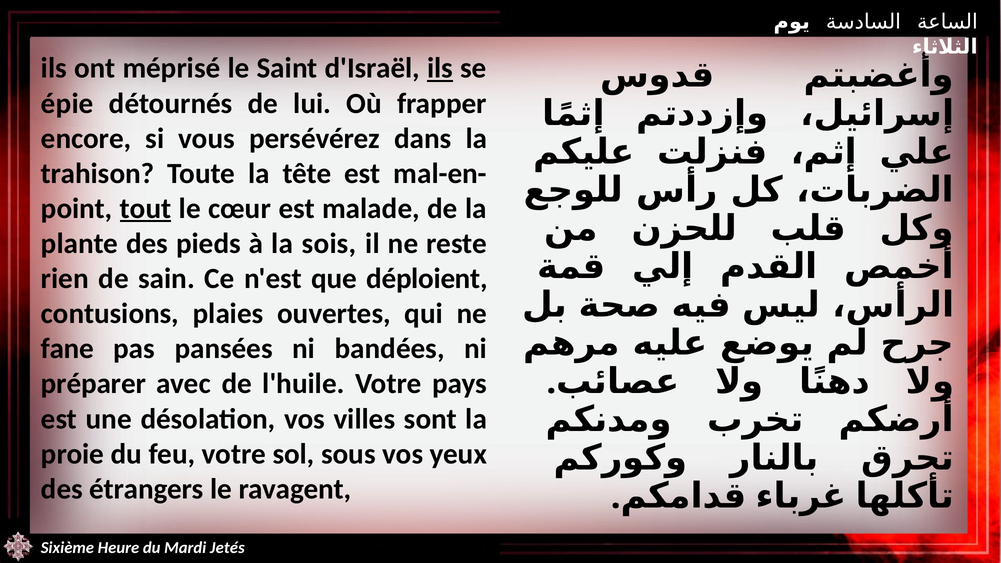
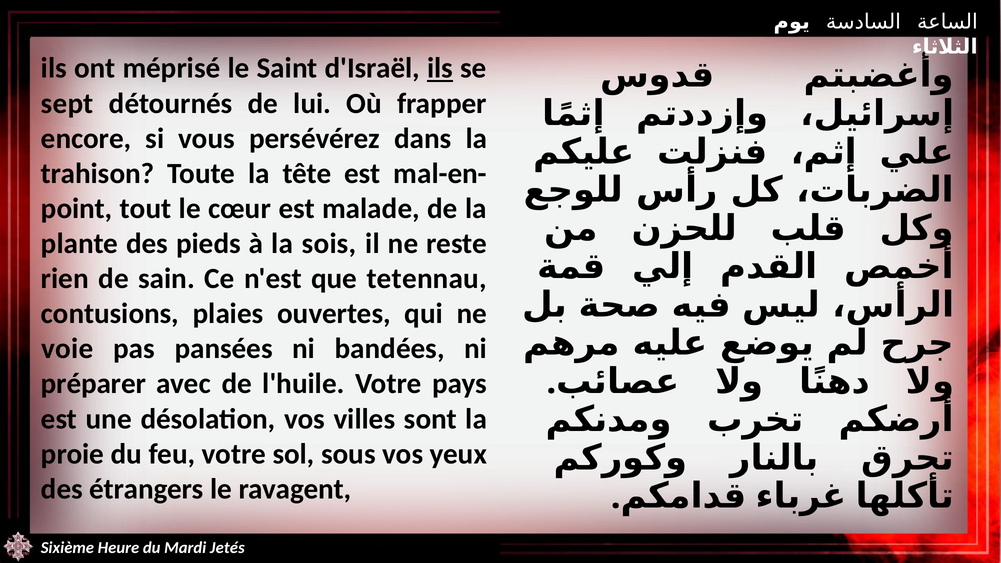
épie: épie -> sept (67, 103)
tout underline: present -> none (146, 209)
déploient: déploient -> tetennau (427, 279)
fane: fane -> voie (67, 349)
